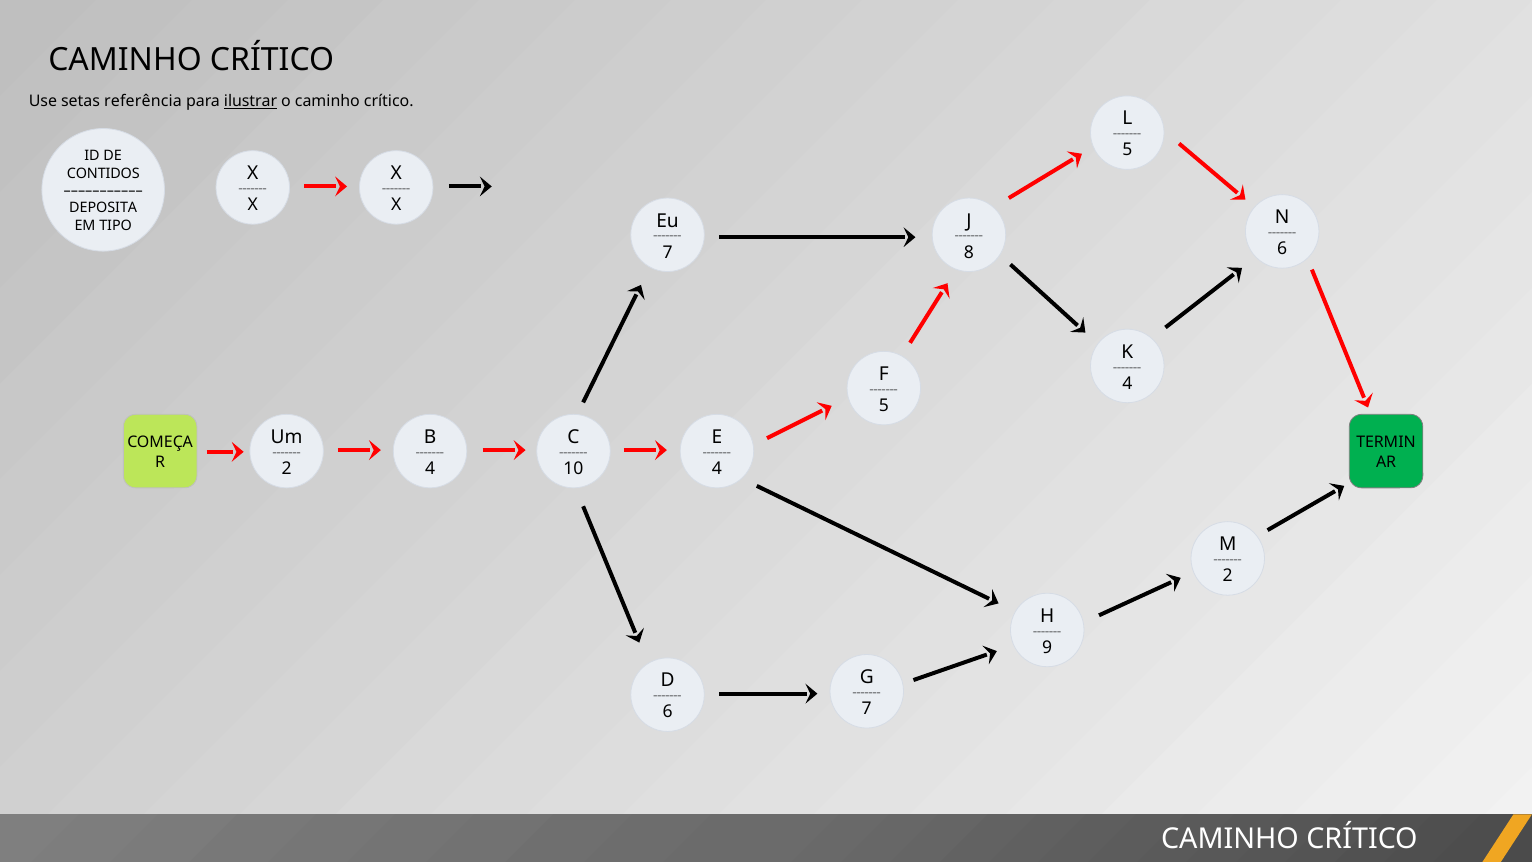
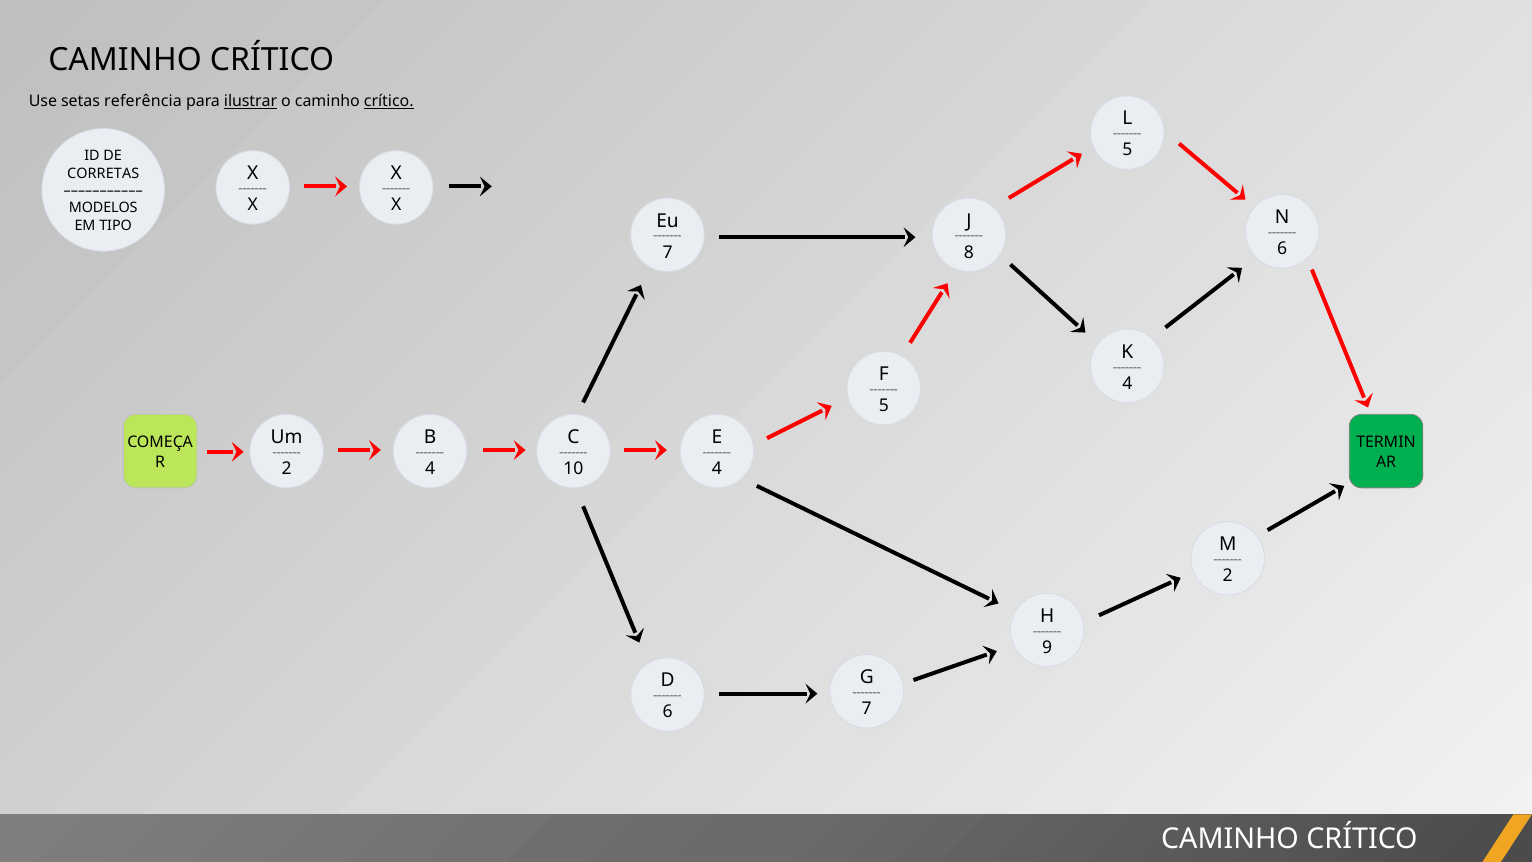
crítico underline: none -> present (389, 102)
CONTIDOS: CONTIDOS -> CORRETAS (103, 173)
DEPOSITA: DEPOSITA -> MODELOS (103, 208)
